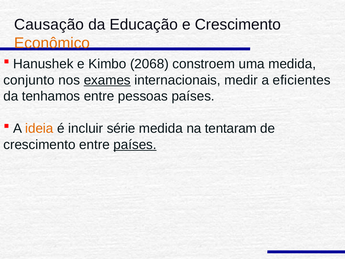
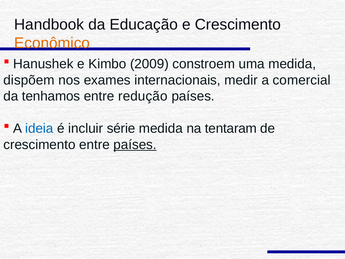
Causação: Causação -> Handbook (49, 25)
2068: 2068 -> 2009 (149, 64)
conjunto: conjunto -> dispõem (29, 80)
exames underline: present -> none (107, 80)
eficientes: eficientes -> comercial (302, 80)
pessoas: pessoas -> redução (143, 96)
ideia colour: orange -> blue (39, 128)
